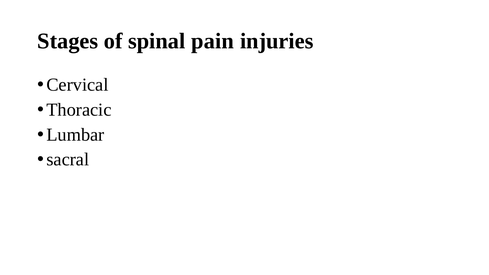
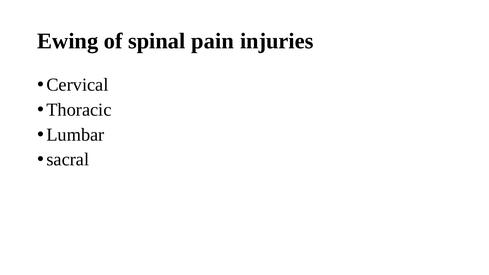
Stages: Stages -> Ewing (68, 41)
